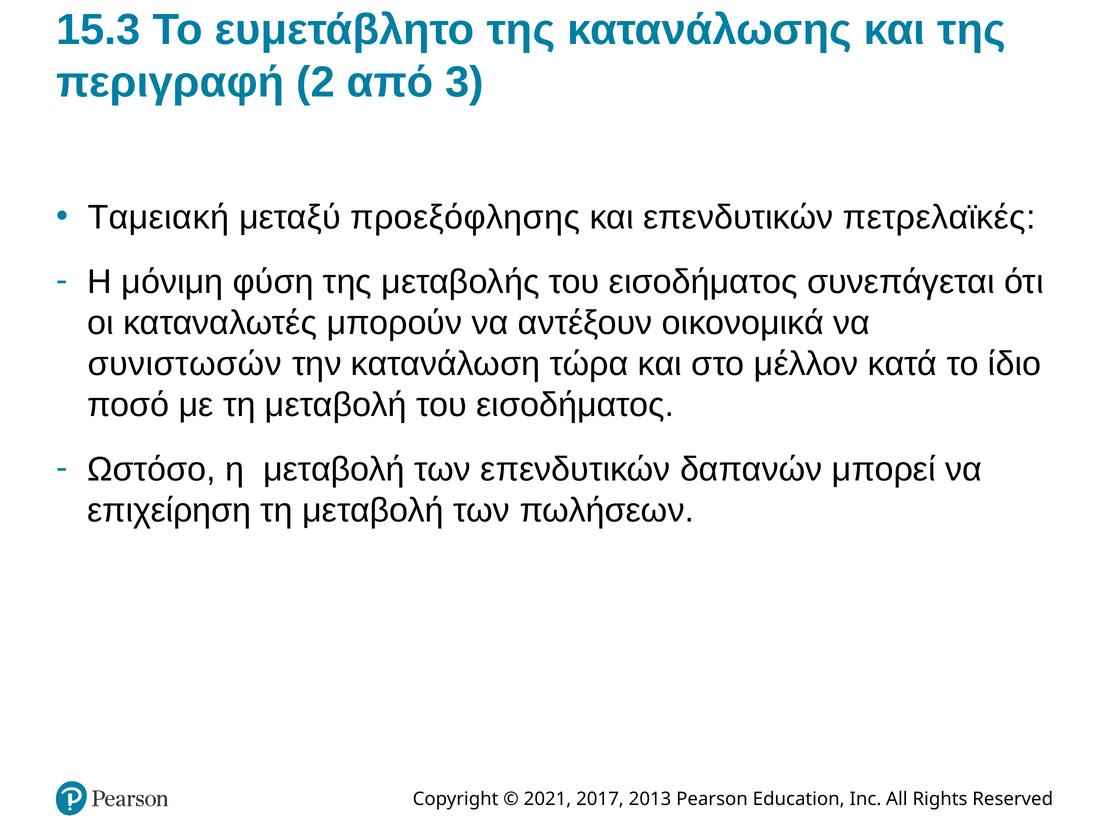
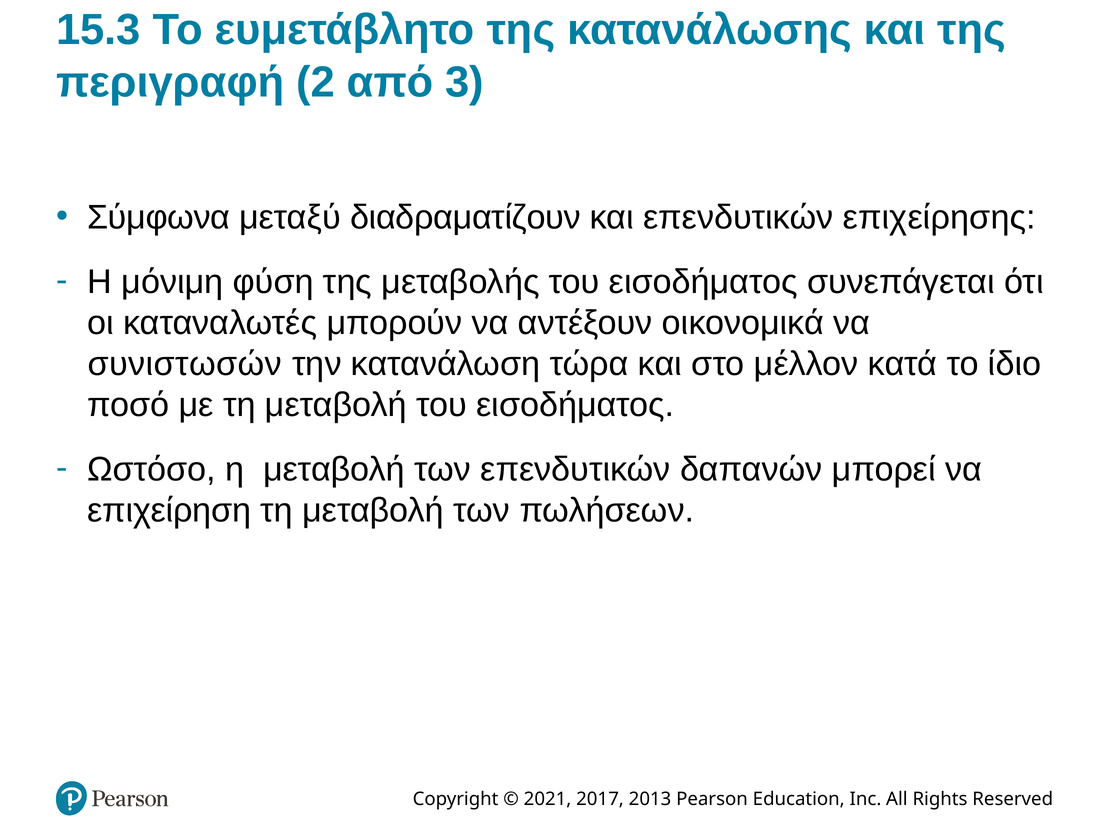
Ταμειακή: Ταμειακή -> Σύμφωνα (159, 218)
προεξόφλησης: προεξόφλησης -> διαδραματίζουν (465, 218)
πετρελαϊκές: πετρελαϊκές -> επιχείρησης (939, 218)
